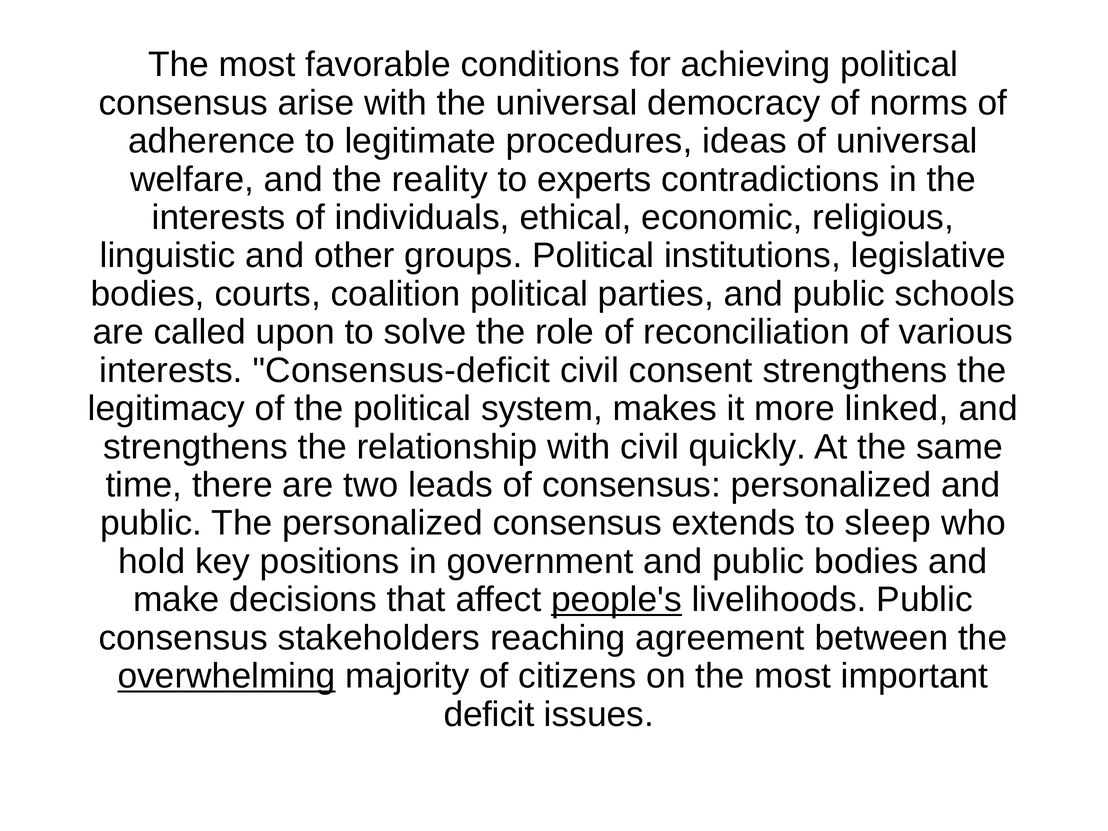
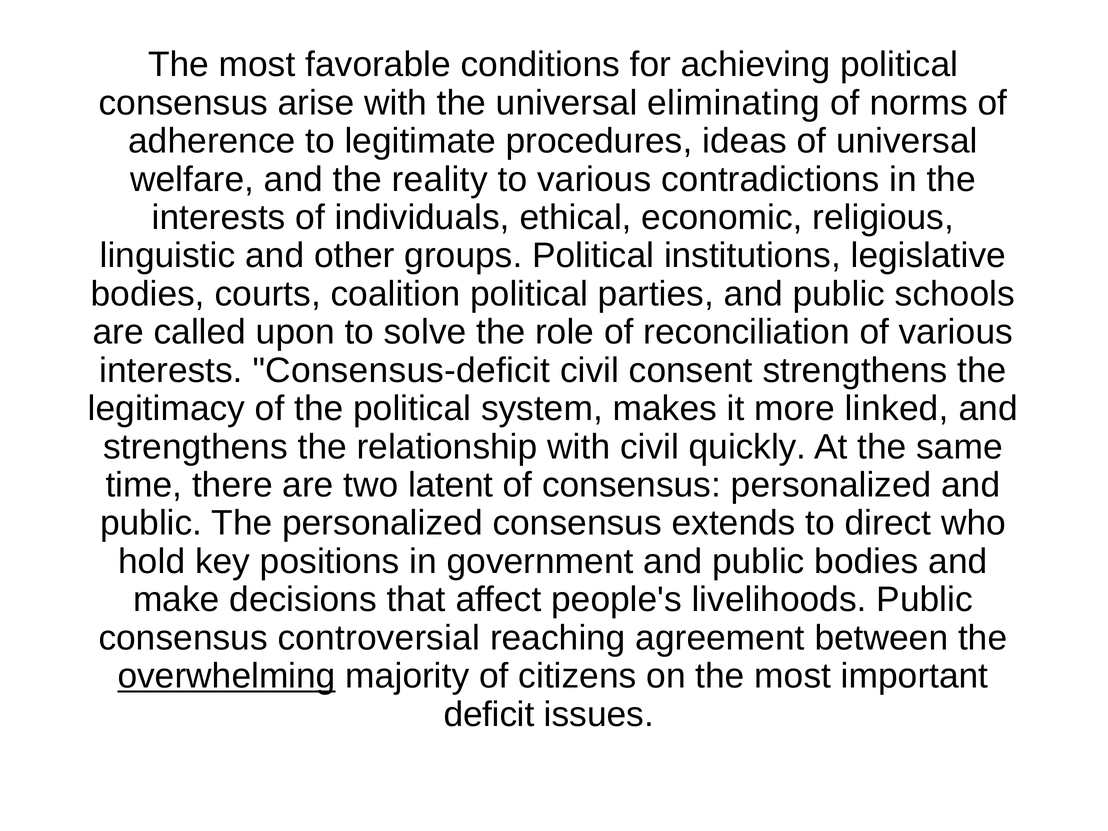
democracy: democracy -> eliminating (734, 103)
to experts: experts -> various (594, 179)
leads: leads -> latent (451, 485)
sleep: sleep -> direct (888, 523)
people's underline: present -> none (616, 600)
stakeholders: stakeholders -> controversial (379, 638)
